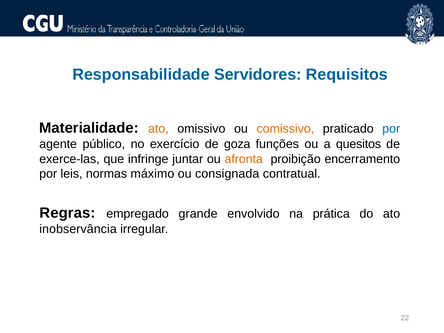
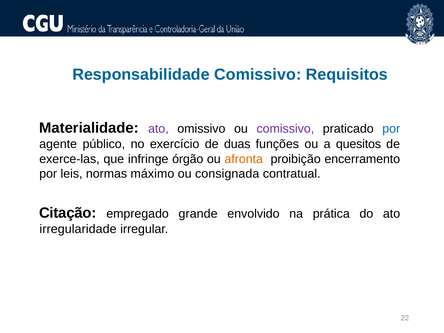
Responsabilidade Servidores: Servidores -> Comissivo (258, 75)
ato colour: orange -> purple (158, 129)
comissivo colour: orange -> purple (285, 129)
goza: goza -> duas (237, 144)
juntar: juntar -> órgão (188, 159)
Regras: Regras -> Citação (68, 213)
inobservância: inobservância -> irregularidade (78, 229)
